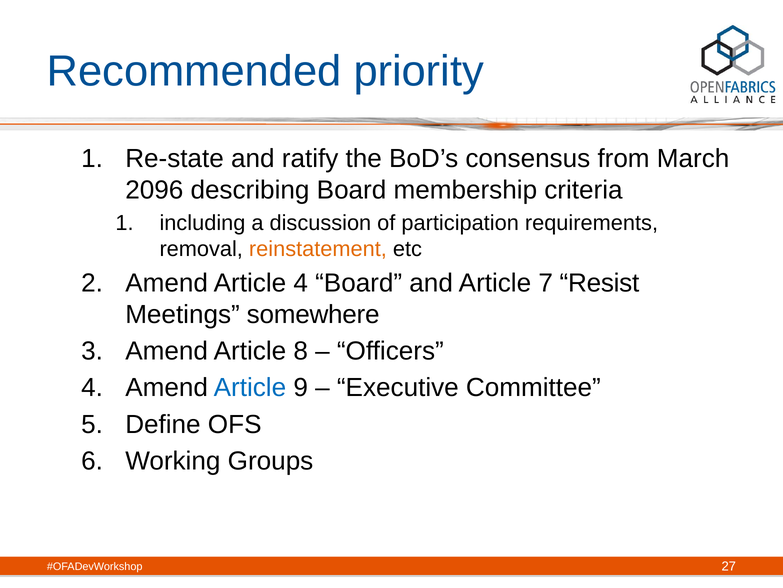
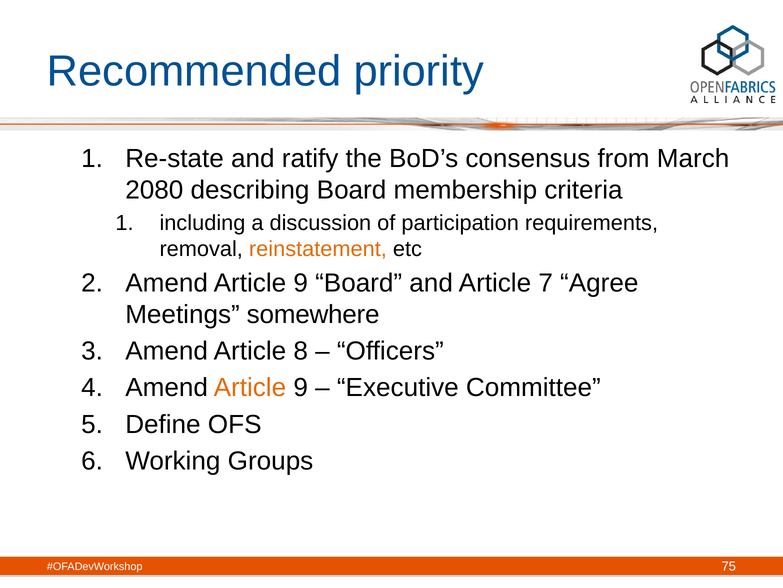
2096: 2096 -> 2080 (154, 190)
4: 4 -> 9 (301, 283)
Resist: Resist -> Agree (599, 283)
Article colour: blue -> orange (250, 387)
27: 27 -> 75 (729, 566)
